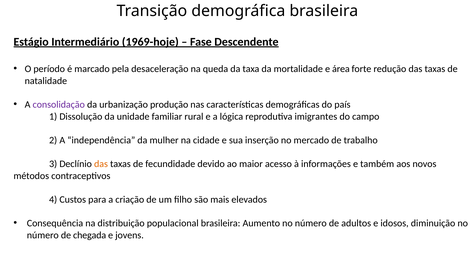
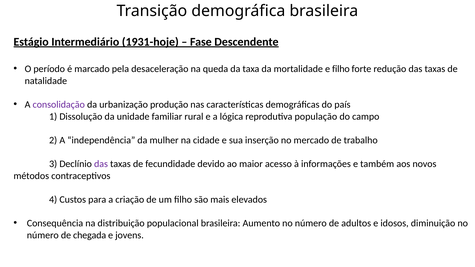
1969-hoje: 1969-hoje -> 1931-hoje (150, 42)
e área: área -> filho (341, 69)
imigrantes: imigrantes -> população (316, 117)
das colour: orange -> purple (101, 164)
